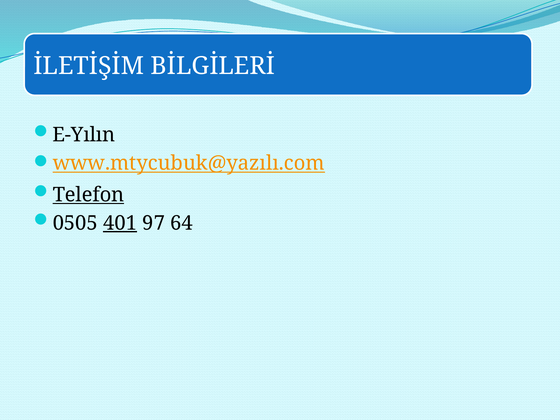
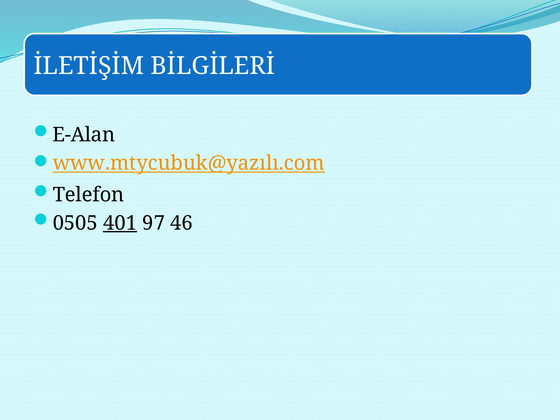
E-Yılın: E-Yılın -> E-Alan (84, 135)
Telefon underline: present -> none (89, 195)
64: 64 -> 46 (182, 223)
